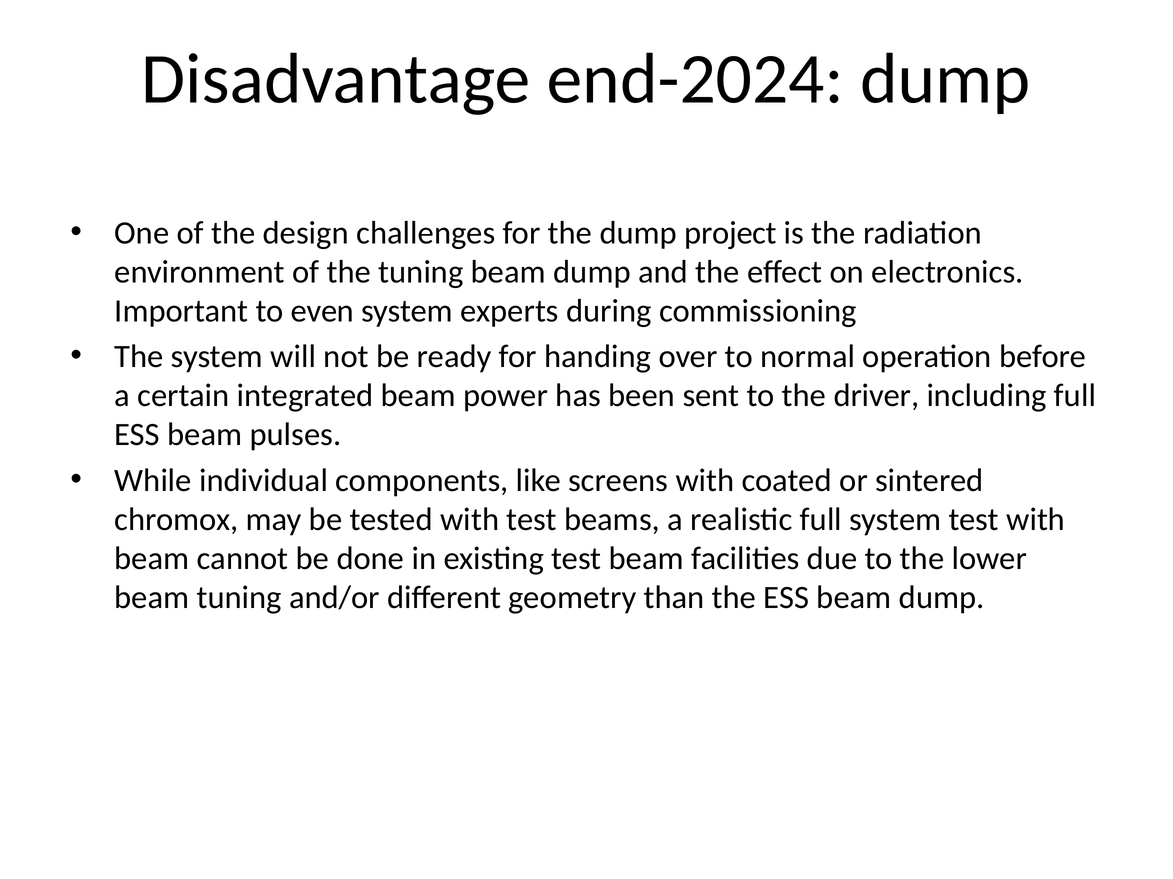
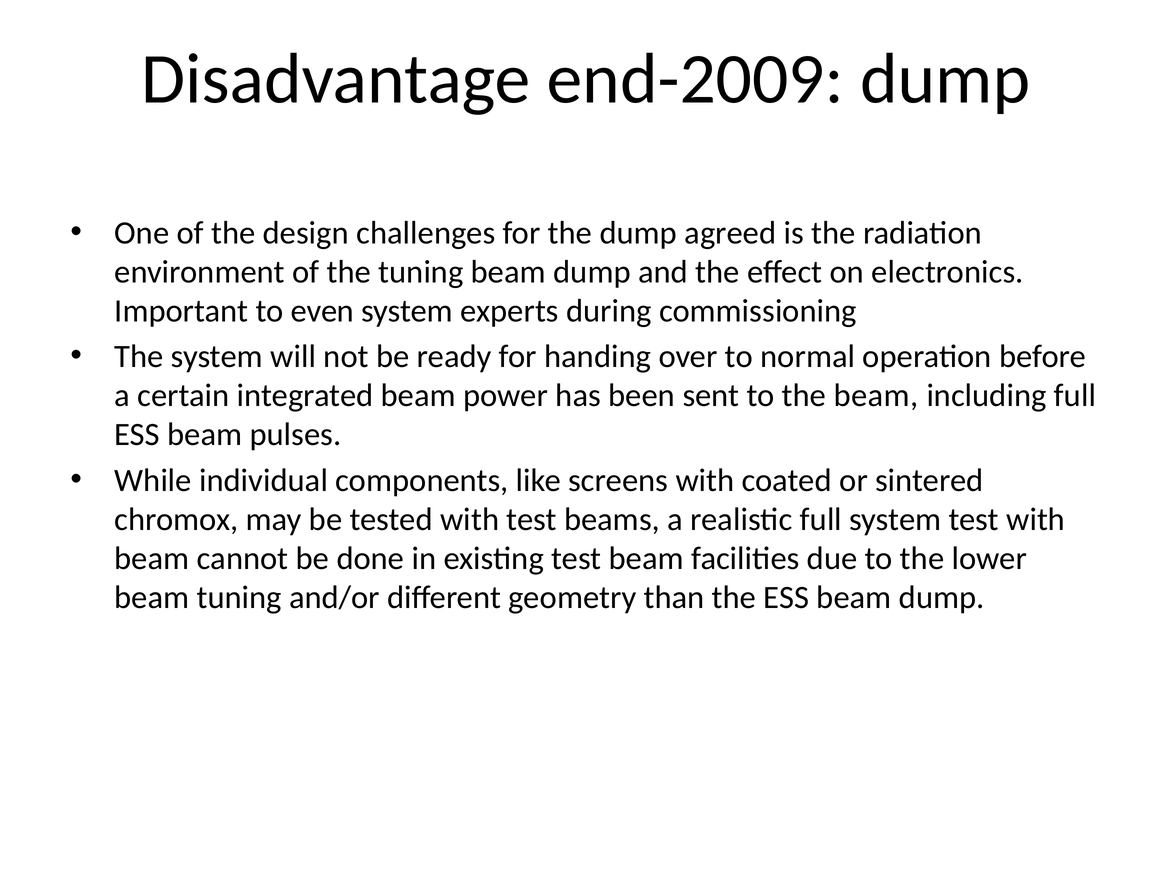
end-2024: end-2024 -> end-2009 (695, 79)
project: project -> agreed (730, 233)
the driver: driver -> beam (876, 396)
